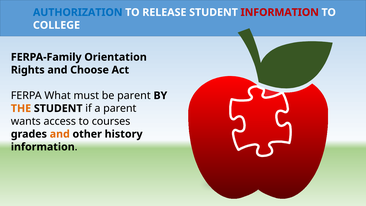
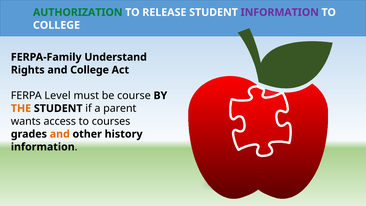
AUTHORIZATION colour: blue -> green (78, 12)
INFORMATION colour: red -> purple (280, 12)
Orientation: Orientation -> Understand (116, 57)
and Choose: Choose -> College (90, 70)
What: What -> Level (58, 96)
be parent: parent -> course (134, 96)
